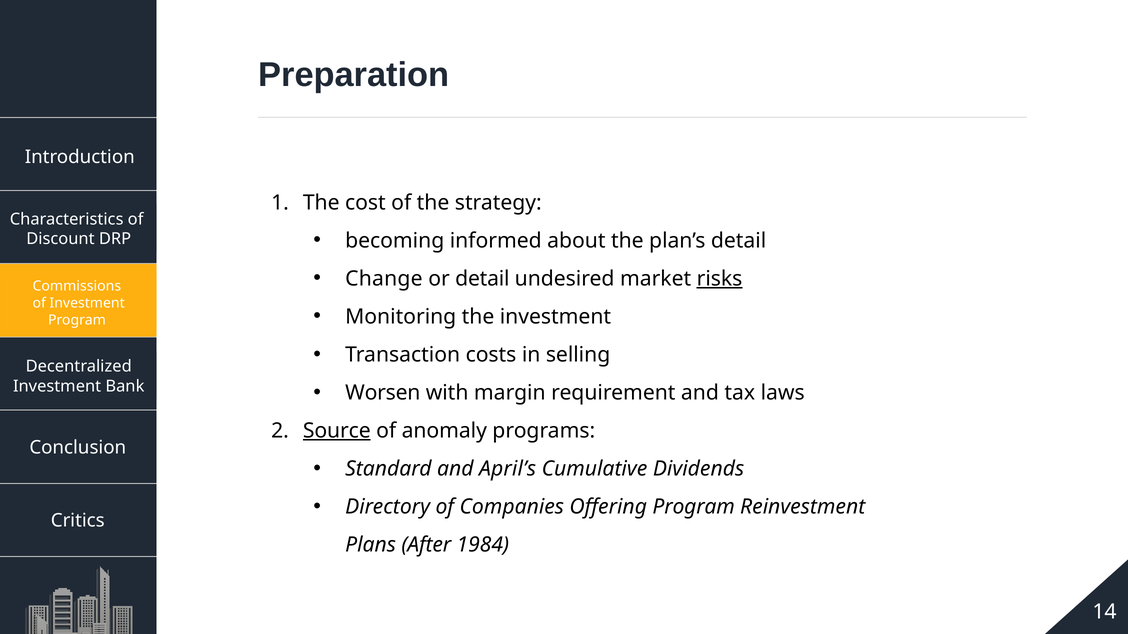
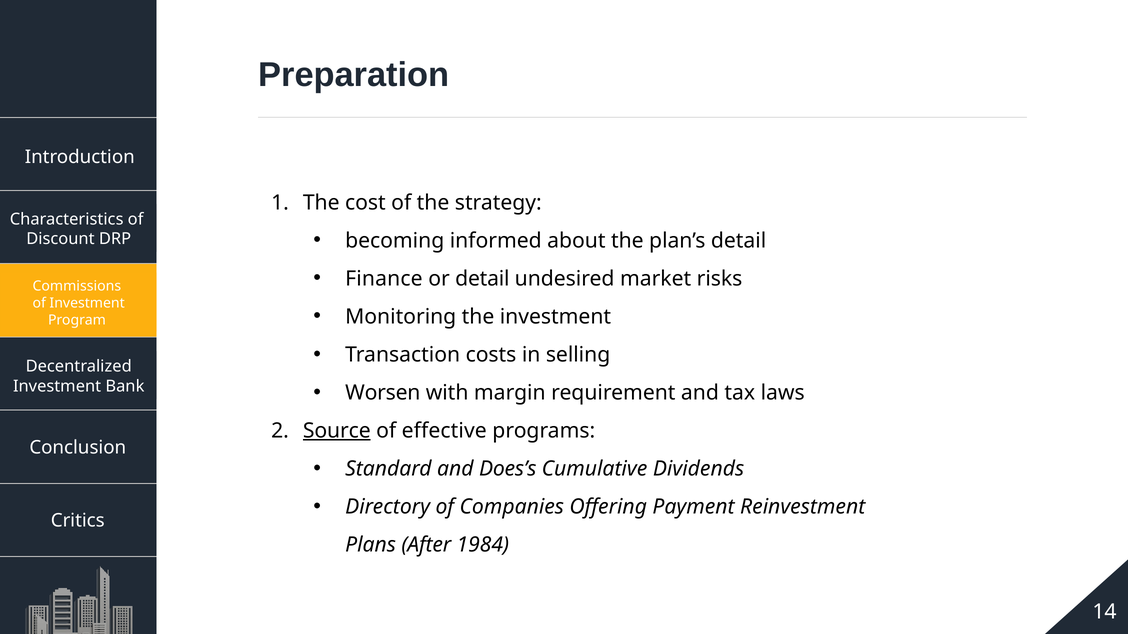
Change: Change -> Finance (384, 279)
risks underline: present -> none (720, 279)
anomaly: anomaly -> effective (444, 431)
April’s: April’s -> Does’s (508, 469)
Offering Program: Program -> Payment (694, 507)
